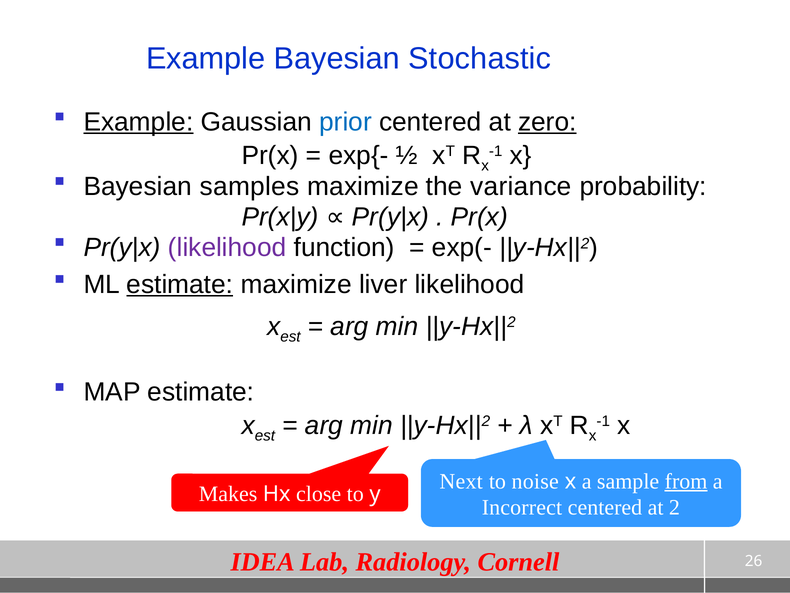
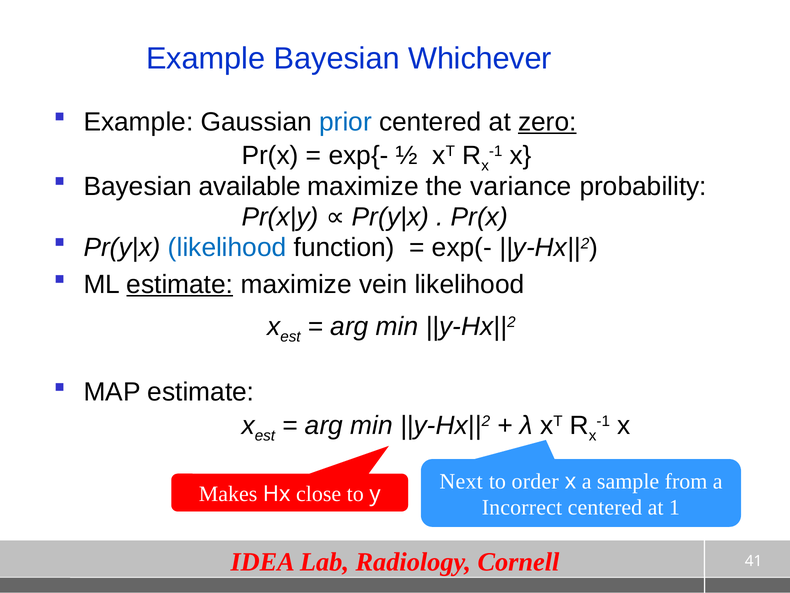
Stochastic: Stochastic -> Whichever (480, 59)
Example underline: present -> none (139, 122)
samples: samples -> available (250, 186)
likelihood colour: purple -> blue (227, 248)
liver: liver -> vein (383, 284)
noise: noise -> order (535, 481)
from underline: present -> none (686, 481)
2: 2 -> 1 (674, 507)
26: 26 -> 41 (754, 561)
